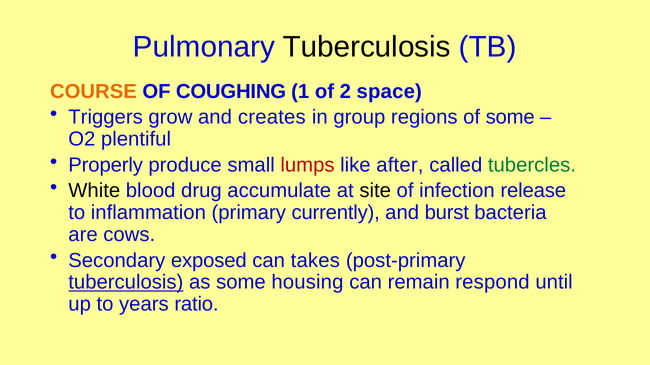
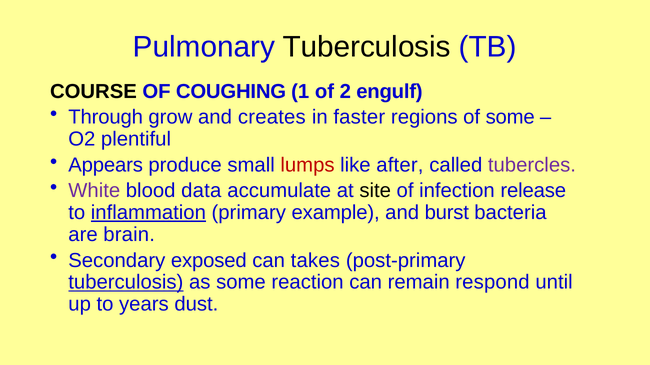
COURSE colour: orange -> black (93, 92)
space: space -> engulf (389, 92)
Triggers: Triggers -> Through (106, 117)
group: group -> faster (359, 117)
Properly: Properly -> Appears (106, 165)
tubercles colour: green -> purple (532, 165)
White colour: black -> purple (94, 191)
drug: drug -> data (201, 191)
inflammation underline: none -> present (148, 213)
currently: currently -> example (336, 213)
cows: cows -> brain (129, 235)
housing: housing -> reaction (308, 283)
ratio: ratio -> dust (196, 305)
